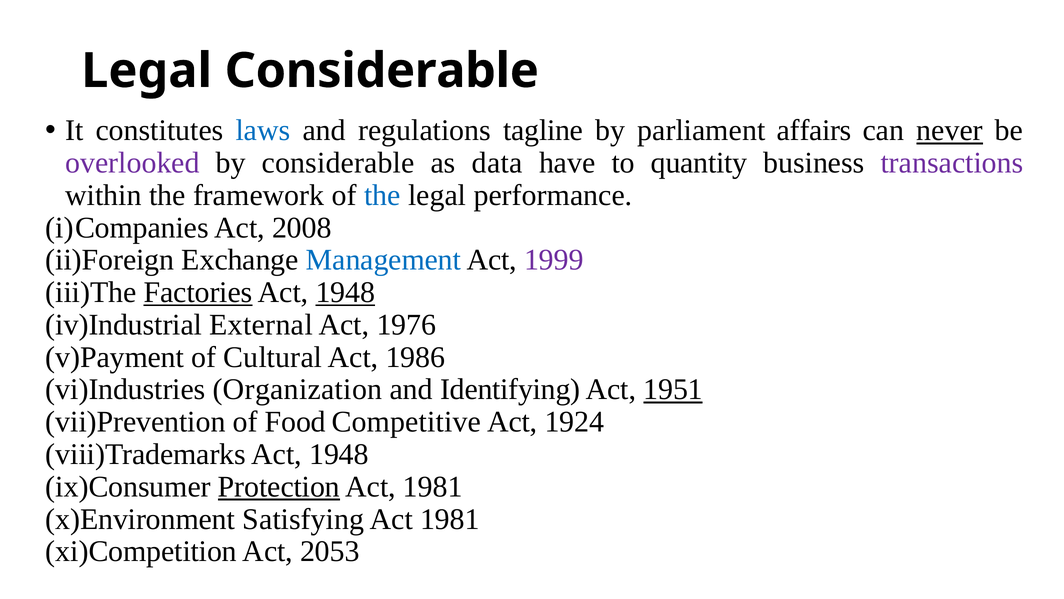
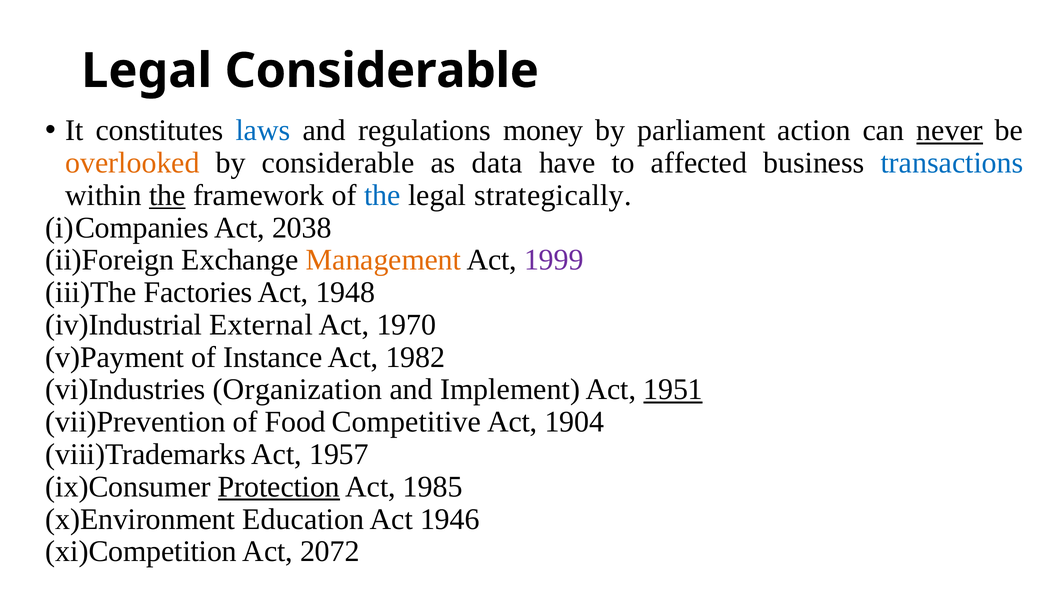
tagline: tagline -> money (543, 130)
affairs: affairs -> action (814, 130)
overlooked colour: purple -> orange (132, 163)
quantity: quantity -> affected (699, 163)
transactions colour: purple -> blue (952, 163)
the underline: none -> present (167, 195)
performance: performance -> strategically (553, 195)
2008: 2008 -> 2038 (302, 227)
Management colour: blue -> orange (383, 260)
Factories underline: present -> none (198, 292)
1948 underline: present -> none (345, 292)
1976: 1976 -> 1970 (406, 325)
Cultural: Cultural -> Instance (273, 357)
1986: 1986 -> 1982 (415, 357)
Identifying: Identifying -> Implement (510, 389)
1924: 1924 -> 1904 (574, 422)
1948: 1948 -> 1957 (339, 454)
1981: 1981 -> 1985 (433, 486)
Satisfying: Satisfying -> Education (303, 519)
1981: 1981 -> 1946 (450, 519)
2053: 2053 -> 2072 (330, 551)
